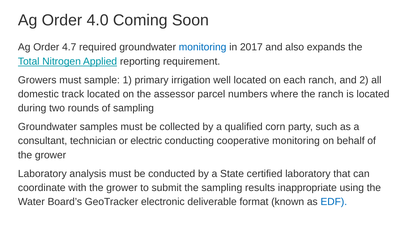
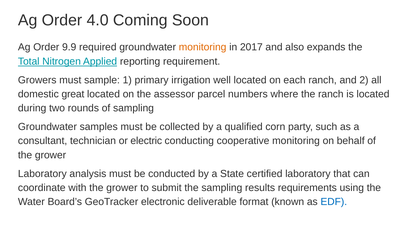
4.7: 4.7 -> 9.9 (69, 47)
monitoring colour: blue -> orange (203, 47)
track: track -> great (73, 94)
inappropriate: inappropriate -> requirements (307, 187)
